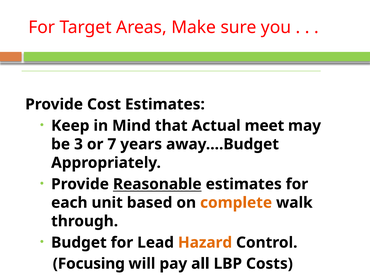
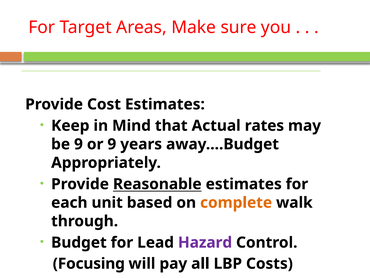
meet: meet -> rates (264, 125)
be 3: 3 -> 9 (78, 144)
or 7: 7 -> 9 (112, 144)
Hazard colour: orange -> purple (205, 242)
